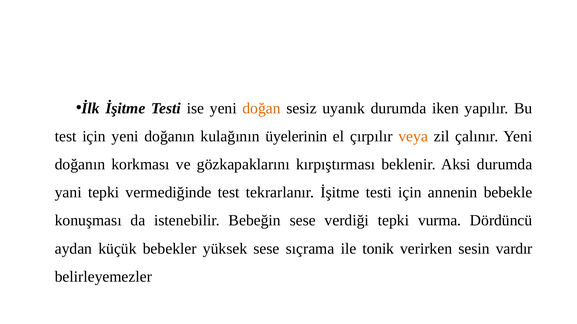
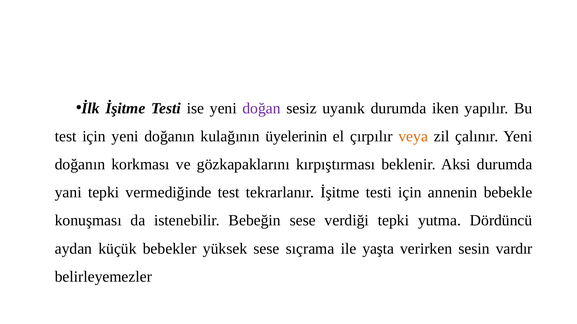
doğan colour: orange -> purple (262, 108)
vurma: vurma -> yutma (439, 221)
tonik: tonik -> yaşta (378, 249)
